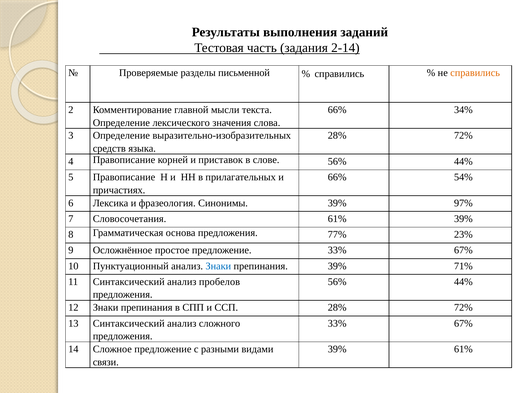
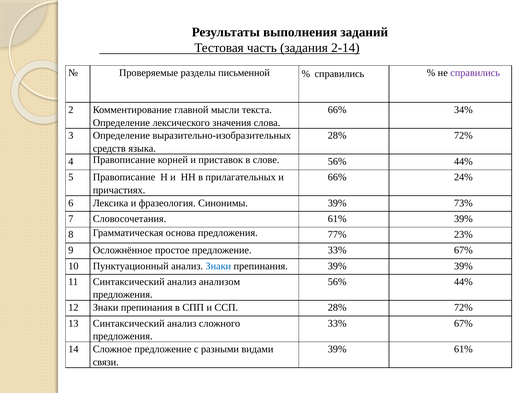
справились colour: orange -> purple (475, 73)
54%: 54% -> 24% (463, 177)
97%: 97% -> 73% (463, 203)
39% 71%: 71% -> 39% (463, 266)
пробелов: пробелов -> анализом (220, 282)
